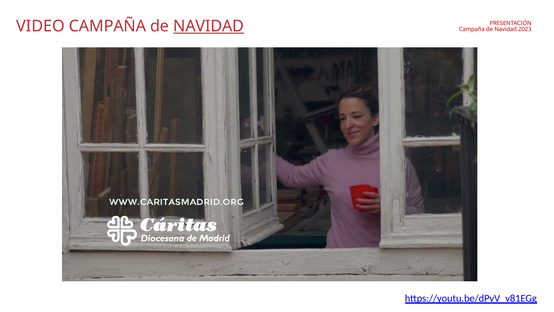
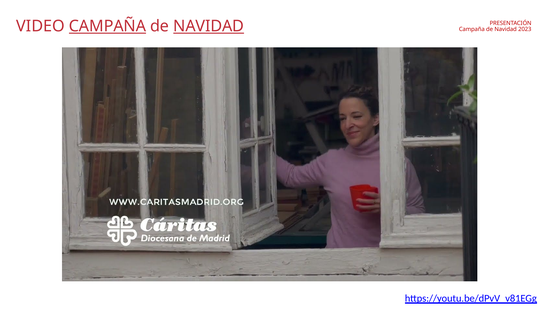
CAMPAÑA underline: none -> present (107, 26)
